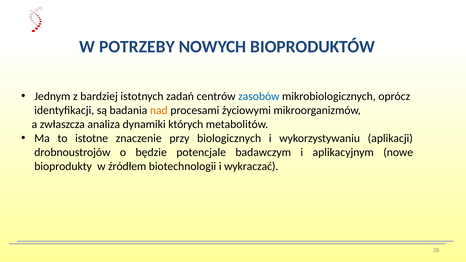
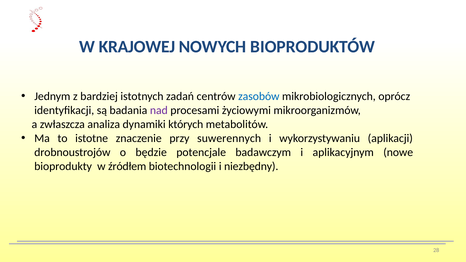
POTRZEBY: POTRZEBY -> KRAJOWEJ (137, 47)
nad colour: orange -> purple (159, 110)
biologicznych: biologicznych -> suwerennych (229, 138)
wykraczać: wykraczać -> niezbędny (251, 166)
